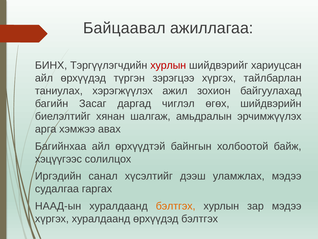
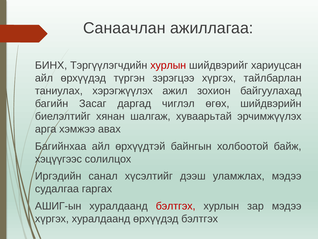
Байцаавал: Байцаавал -> Санаачлан (124, 28)
амьдралын: амьдралын -> хуваарьтай (204, 116)
НААД-ын: НААД-ын -> АШИГ-ын (58, 206)
бэлтгэх colour: orange -> red (176, 206)
